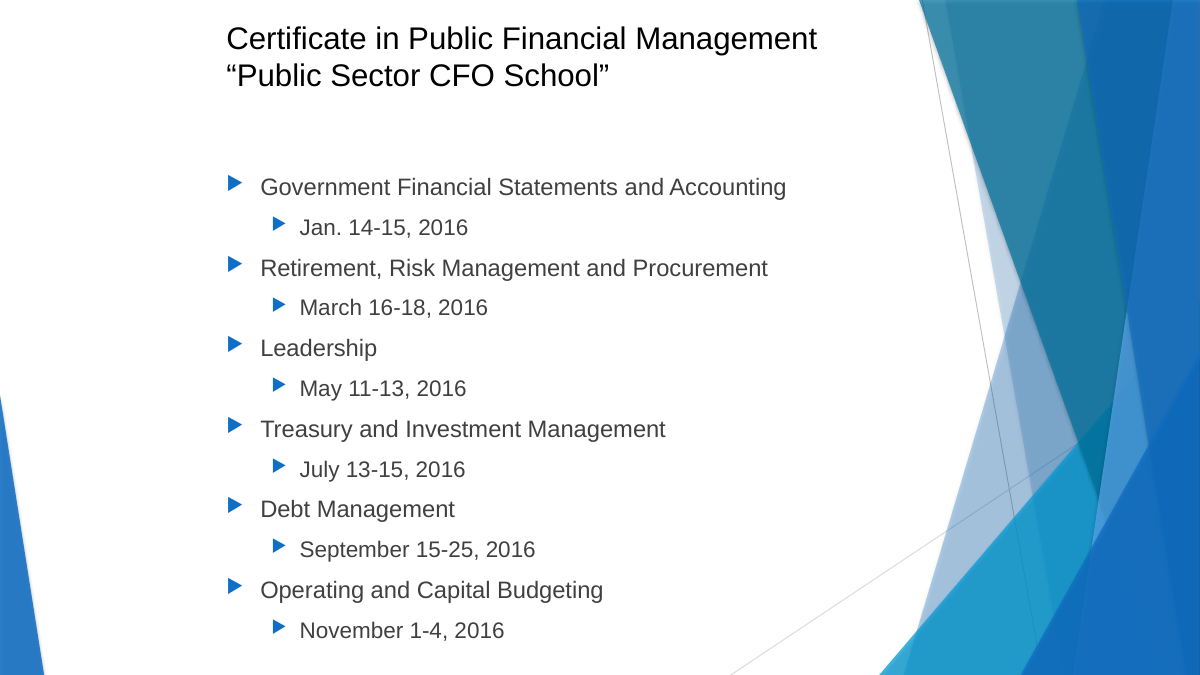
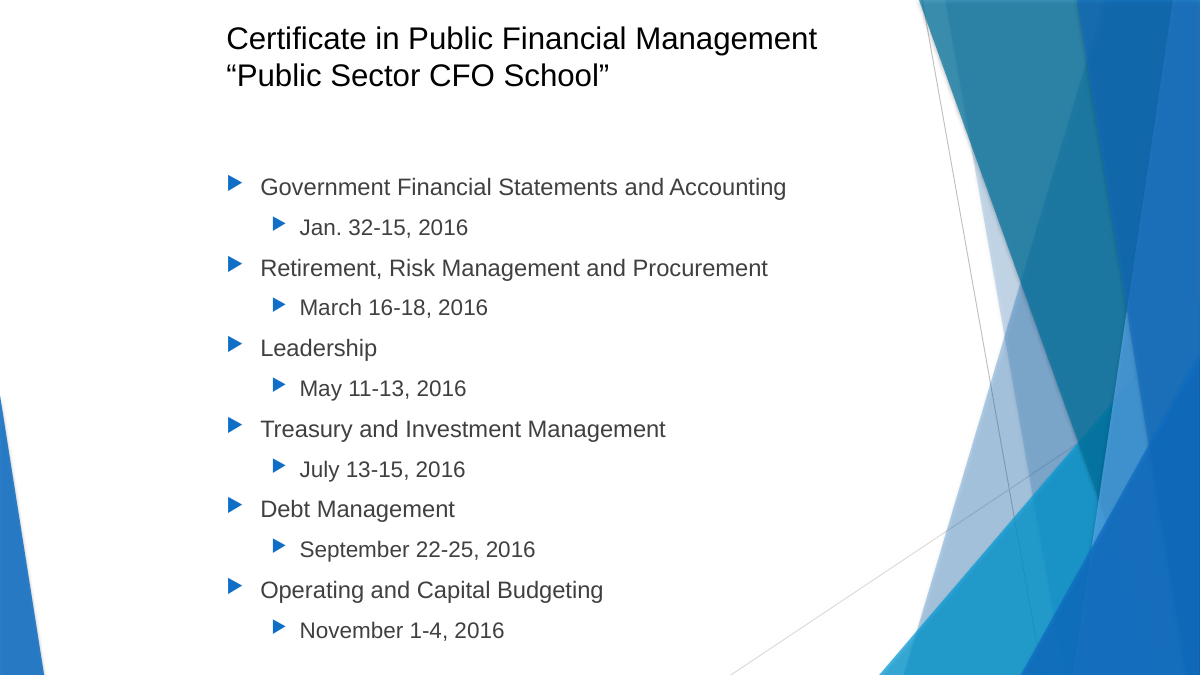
14-15: 14-15 -> 32-15 (380, 228)
15-25: 15-25 -> 22-25 (448, 550)
